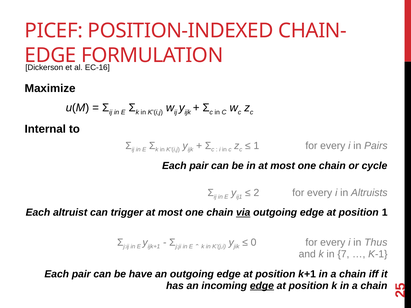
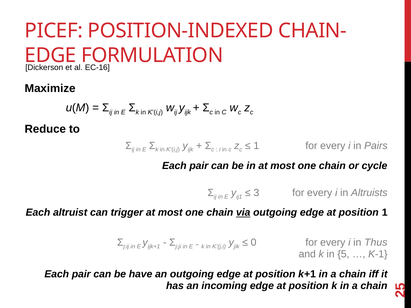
Internal: Internal -> Reduce (45, 129)
2: 2 -> 3 (256, 193)
in 7: 7 -> 5 (343, 254)
edge underline: present -> none (262, 286)
